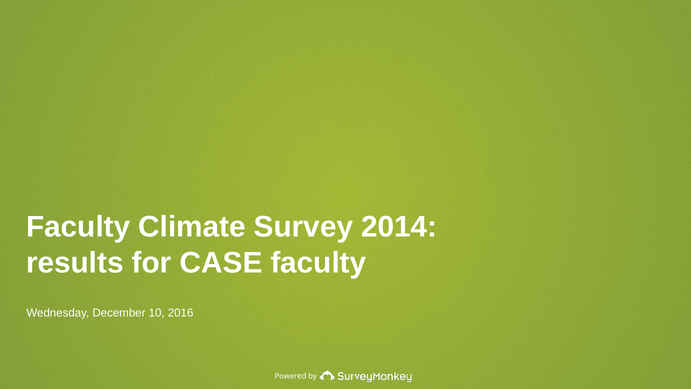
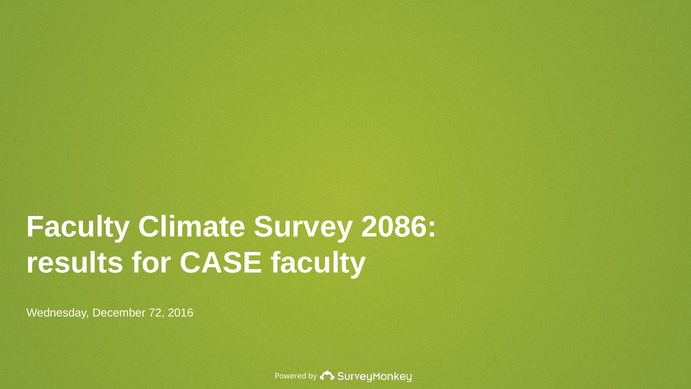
2014: 2014 -> 2086 (399, 227)
10: 10 -> 72 (157, 313)
